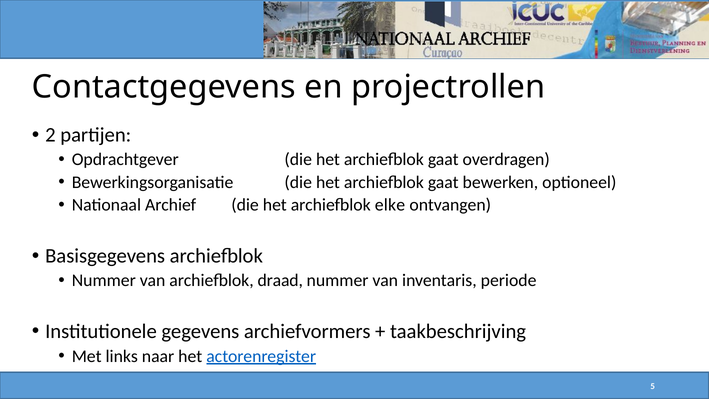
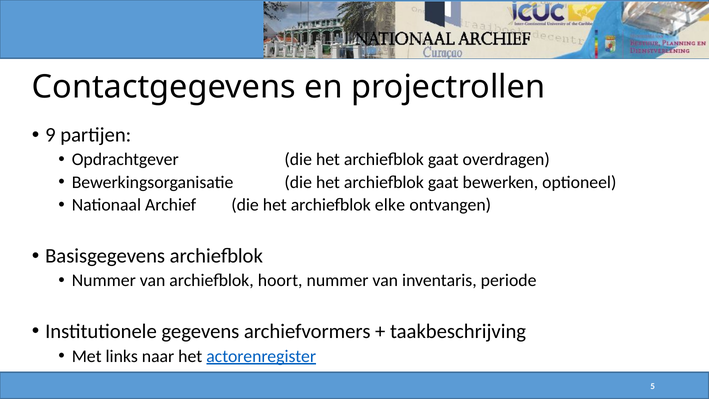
2: 2 -> 9 (50, 135)
draad: draad -> hoort (280, 280)
